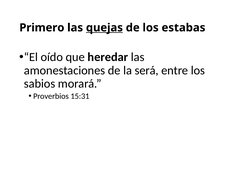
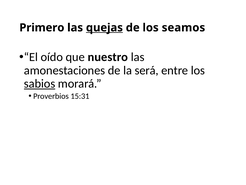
estabas: estabas -> seamos (183, 28)
heredar: heredar -> nuestro (108, 57)
sabios underline: none -> present (40, 83)
